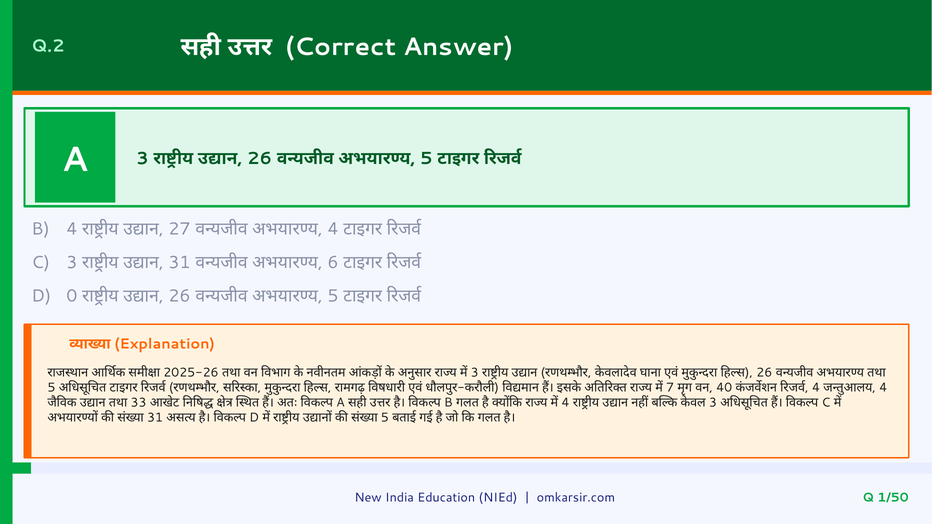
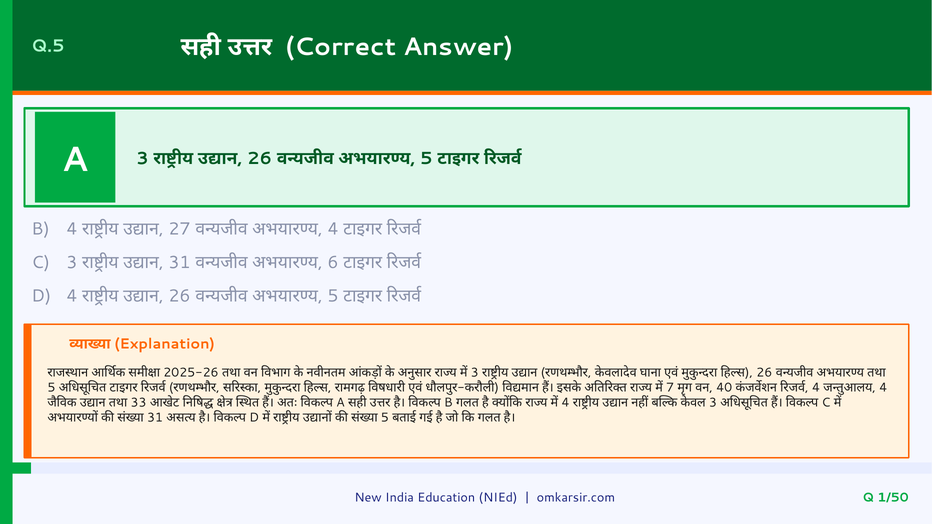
Q.2: Q.2 -> Q.5 (48, 46)
D 0: 0 -> 4 (72, 296)
